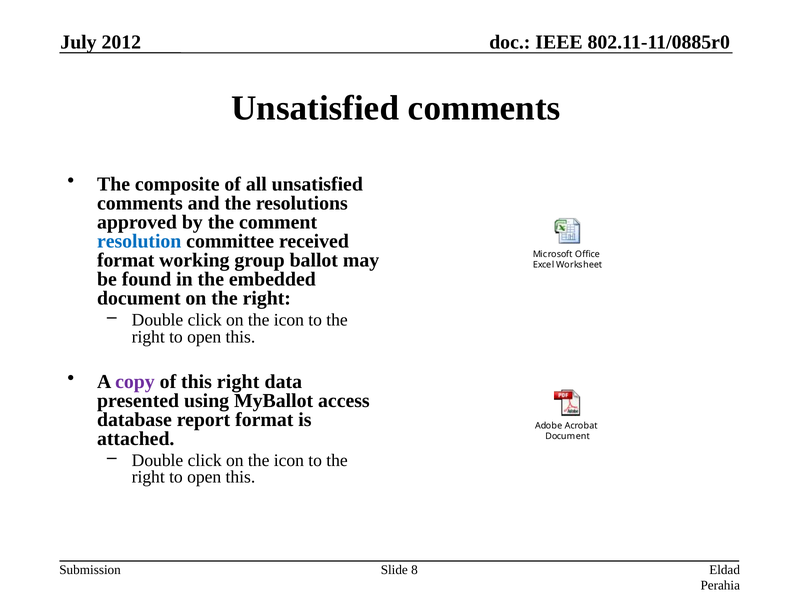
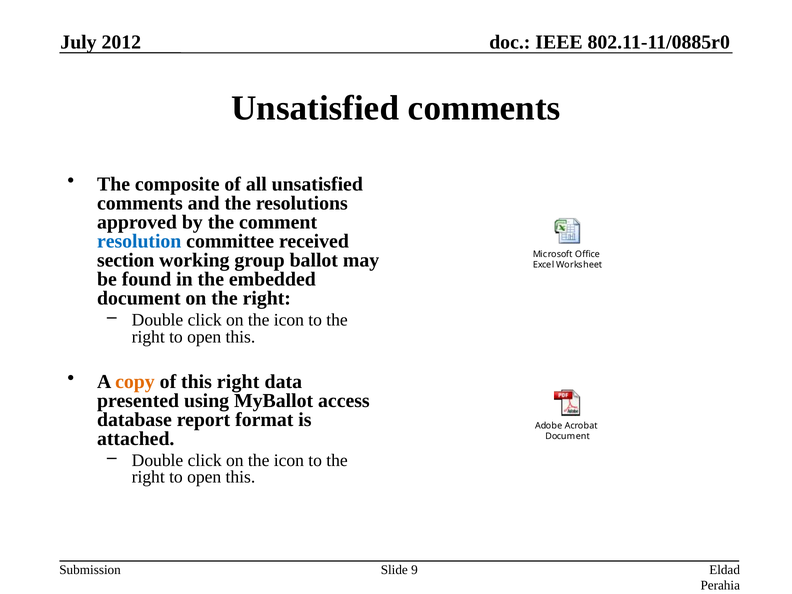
format: format -> section (126, 260)
copy colour: purple -> orange (135, 382)
8: 8 -> 9 (414, 570)
